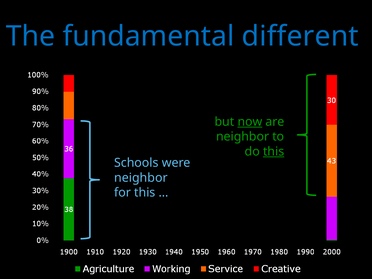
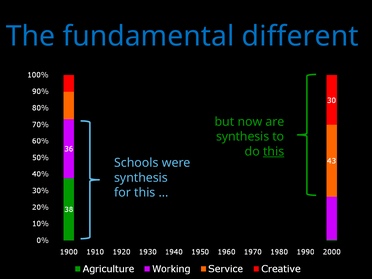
now underline: present -> none (250, 122)
neighbor: neighbor -> synthesis (243, 137)
neighbor: neighbor -> synthesis (141, 178)
